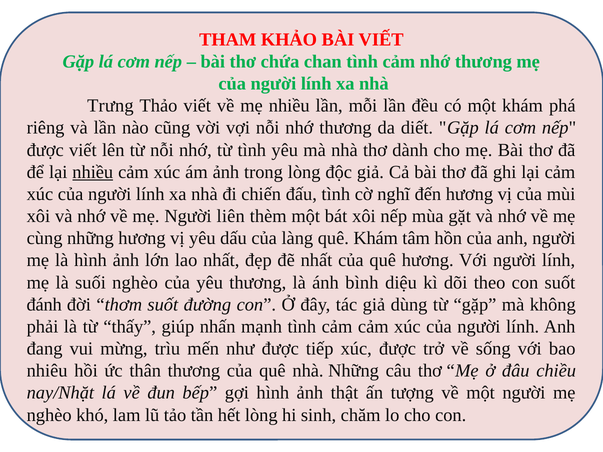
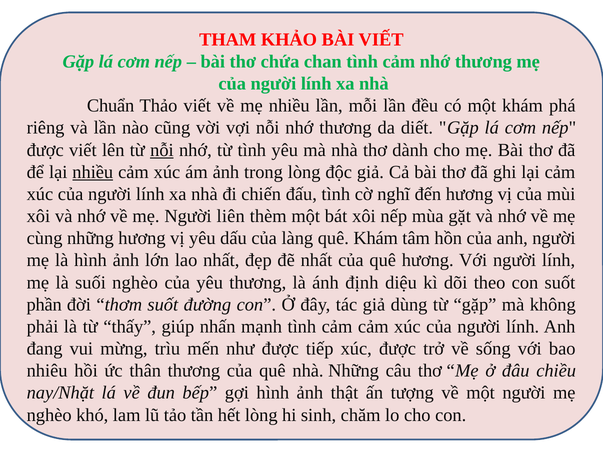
Trưng: Trưng -> Chuẩn (111, 106)
nỗi underline: none -> present (162, 150)
bình: bình -> định (362, 283)
đánh: đánh -> phần (44, 305)
